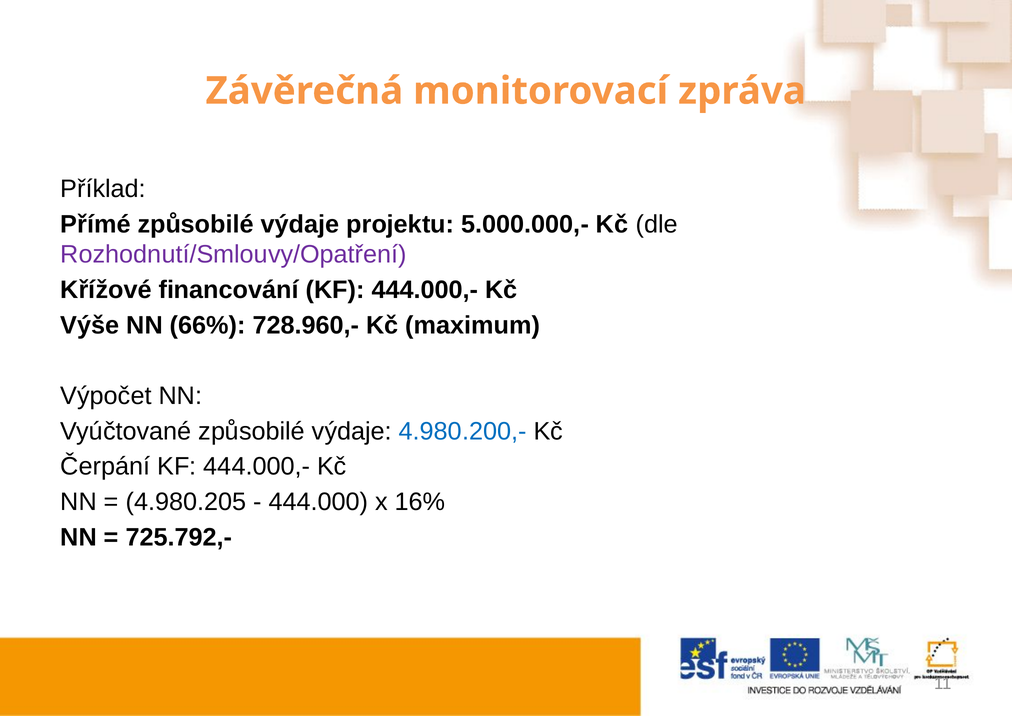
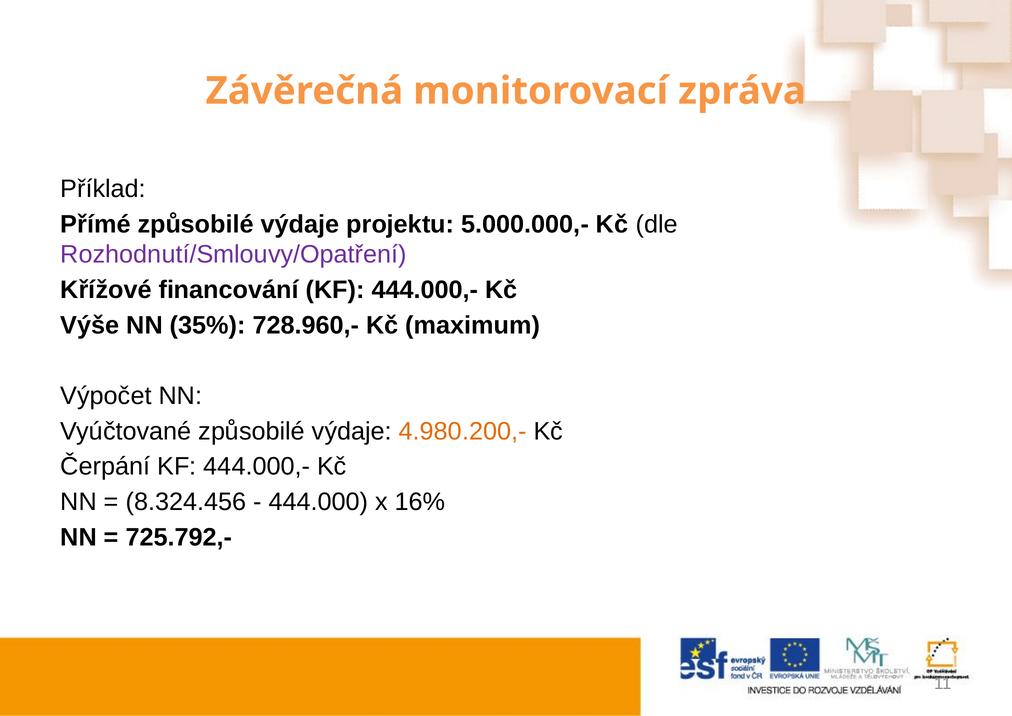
66%: 66% -> 35% (208, 325)
4.980.200,- colour: blue -> orange (463, 431)
4.980.205: 4.980.205 -> 8.324.456 (186, 502)
